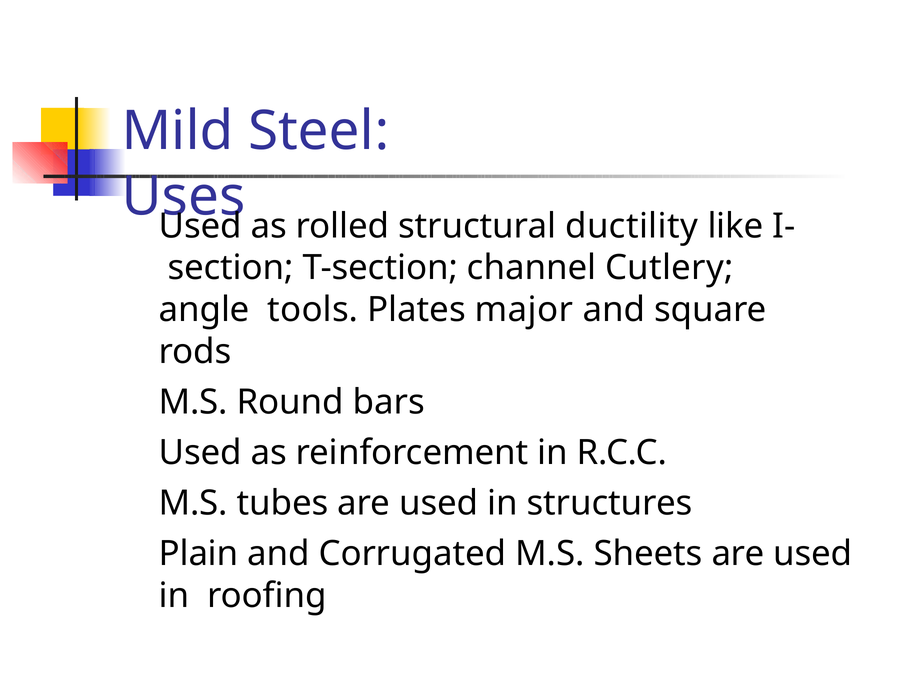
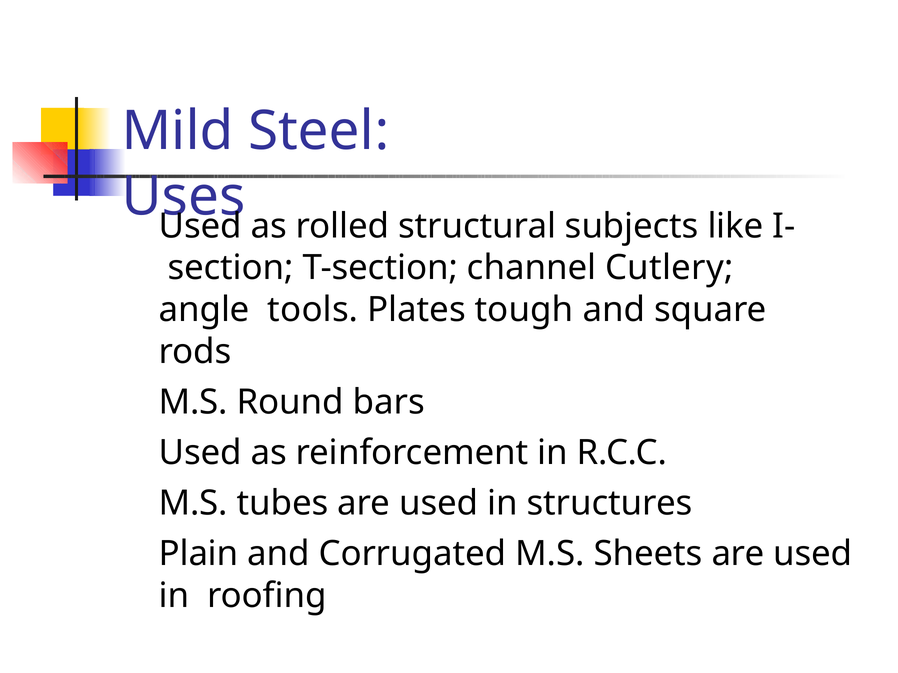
ductility: ductility -> subjects (632, 226)
major: major -> tough (524, 310)
